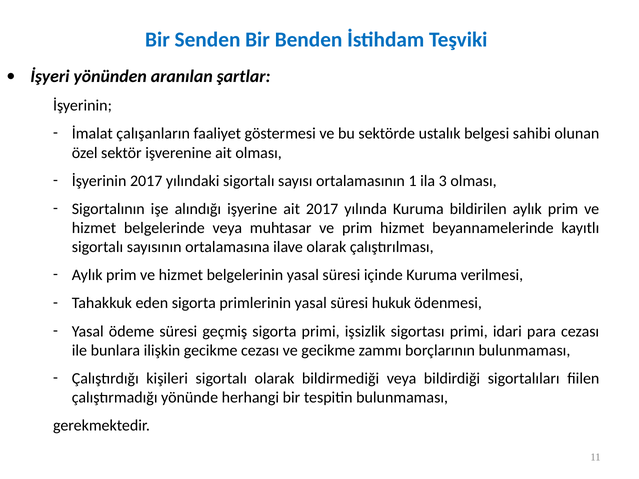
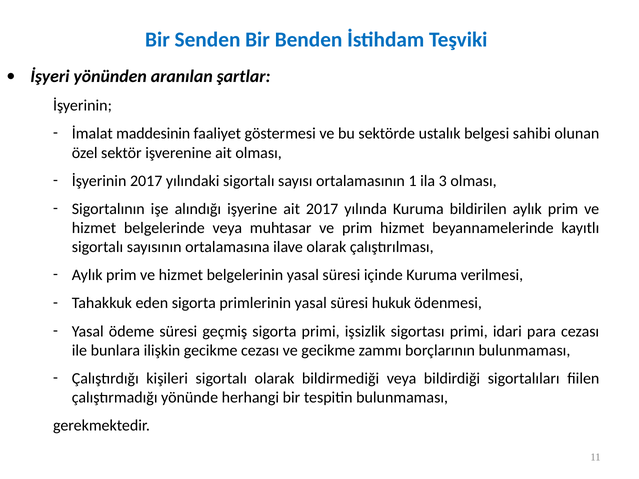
çalışanların: çalışanların -> maddesinin (153, 134)
